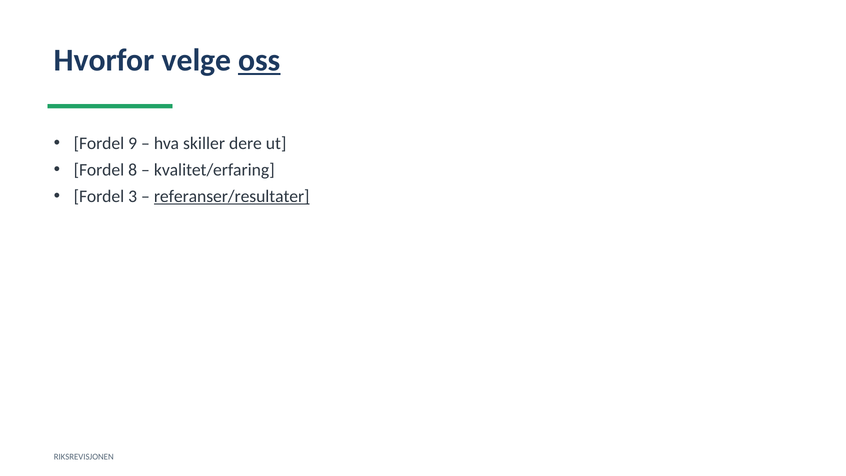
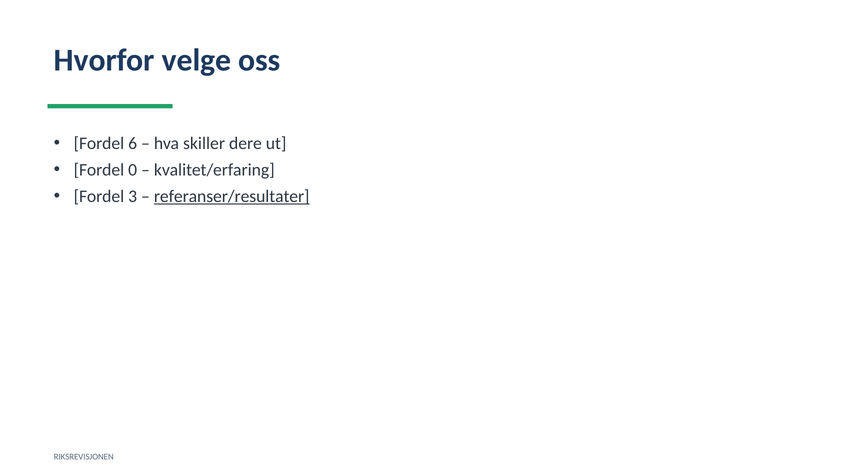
oss underline: present -> none (259, 60)
9: 9 -> 6 (133, 143)
8: 8 -> 0 (133, 170)
